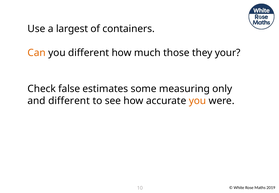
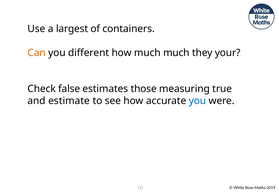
much those: those -> much (176, 53)
some: some -> those (144, 89)
only: only -> true (222, 89)
and different: different -> estimate (69, 101)
you colour: orange -> blue (198, 101)
